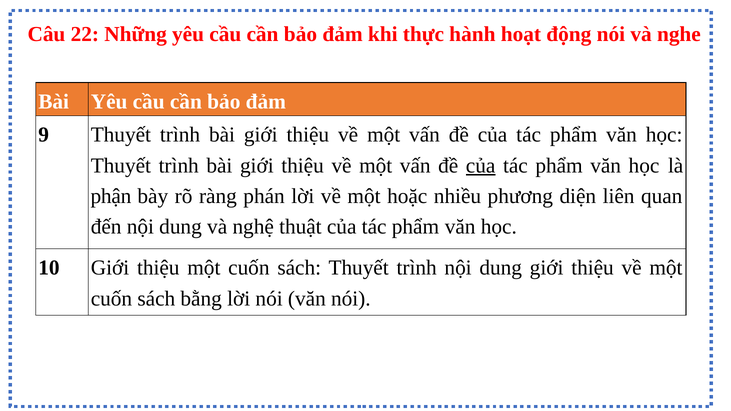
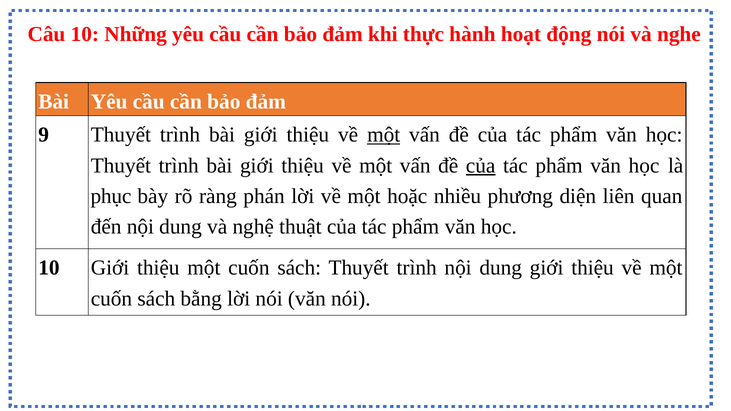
Câu 22: 22 -> 10 (85, 34)
một underline: none -> present (384, 135)
phận: phận -> phục (111, 196)
